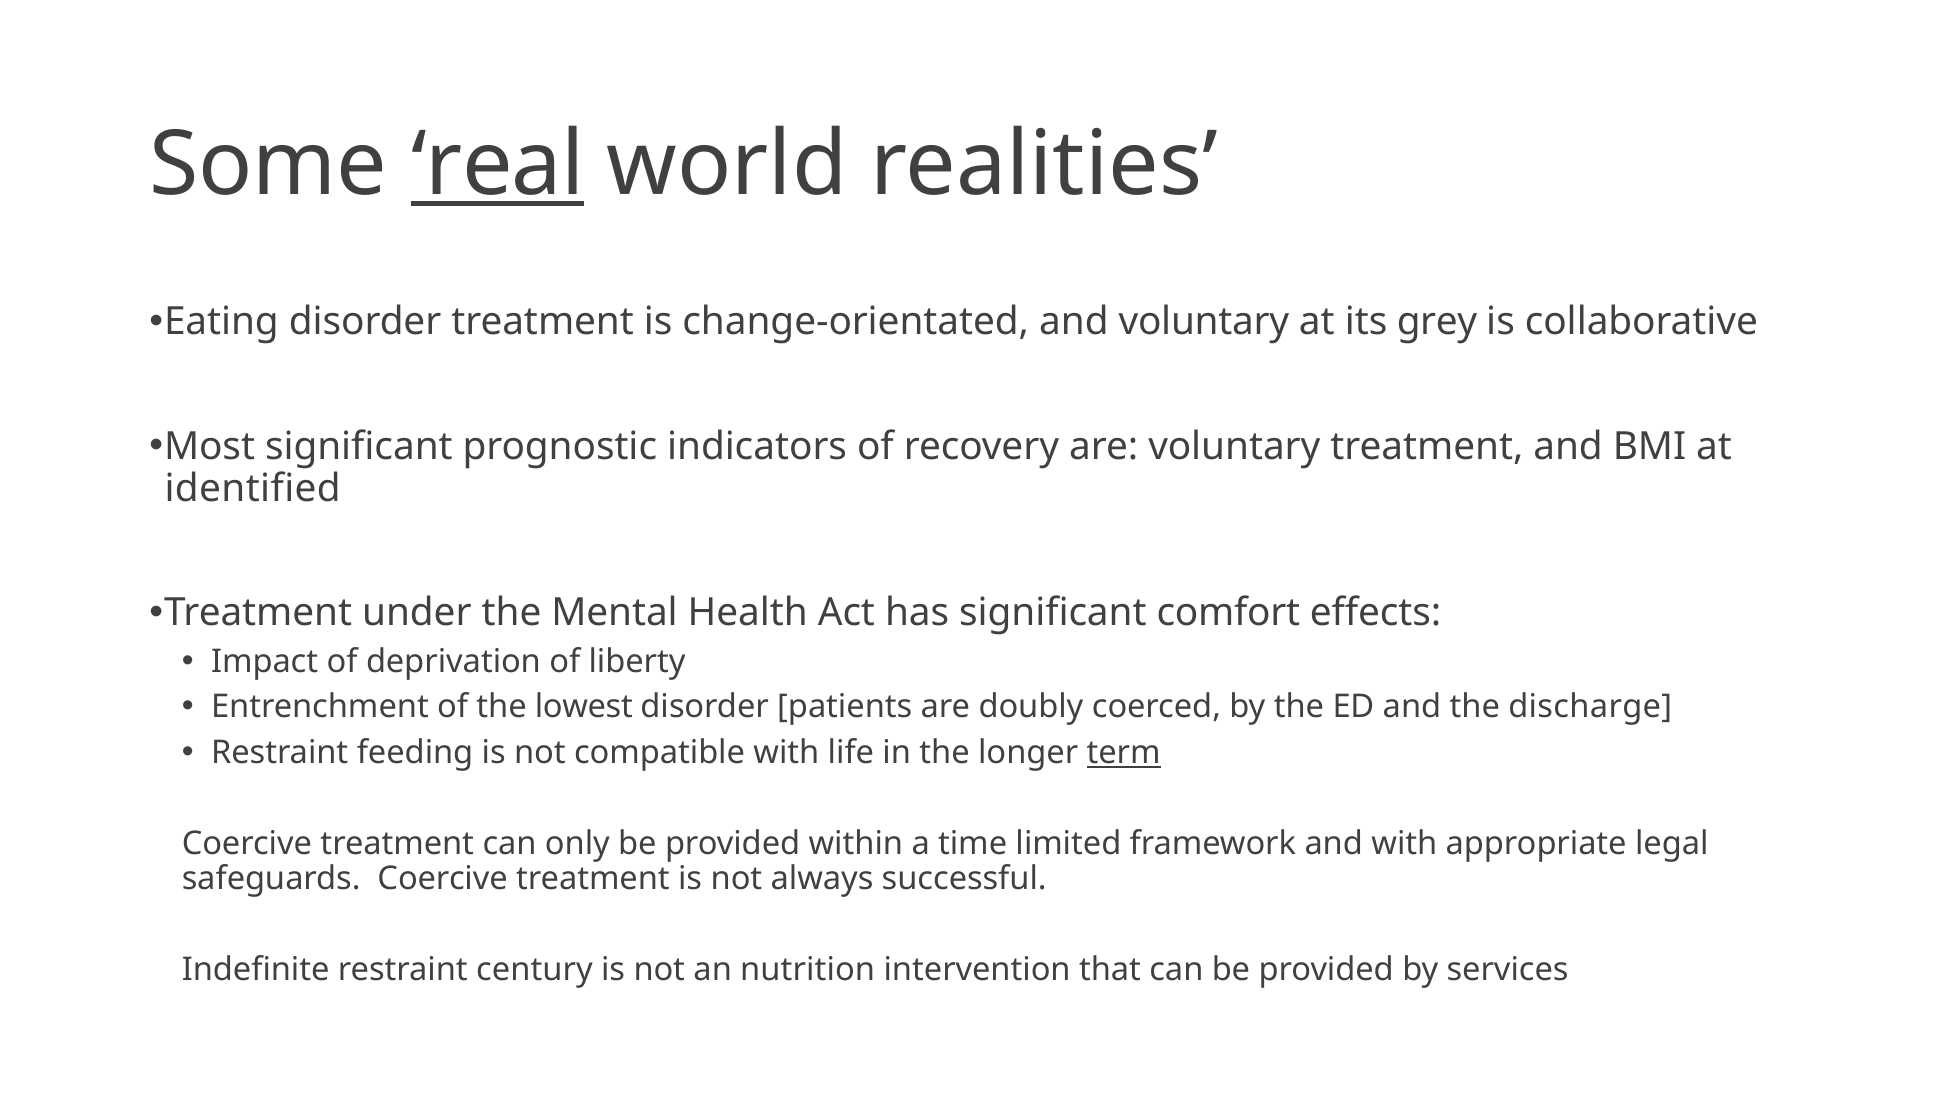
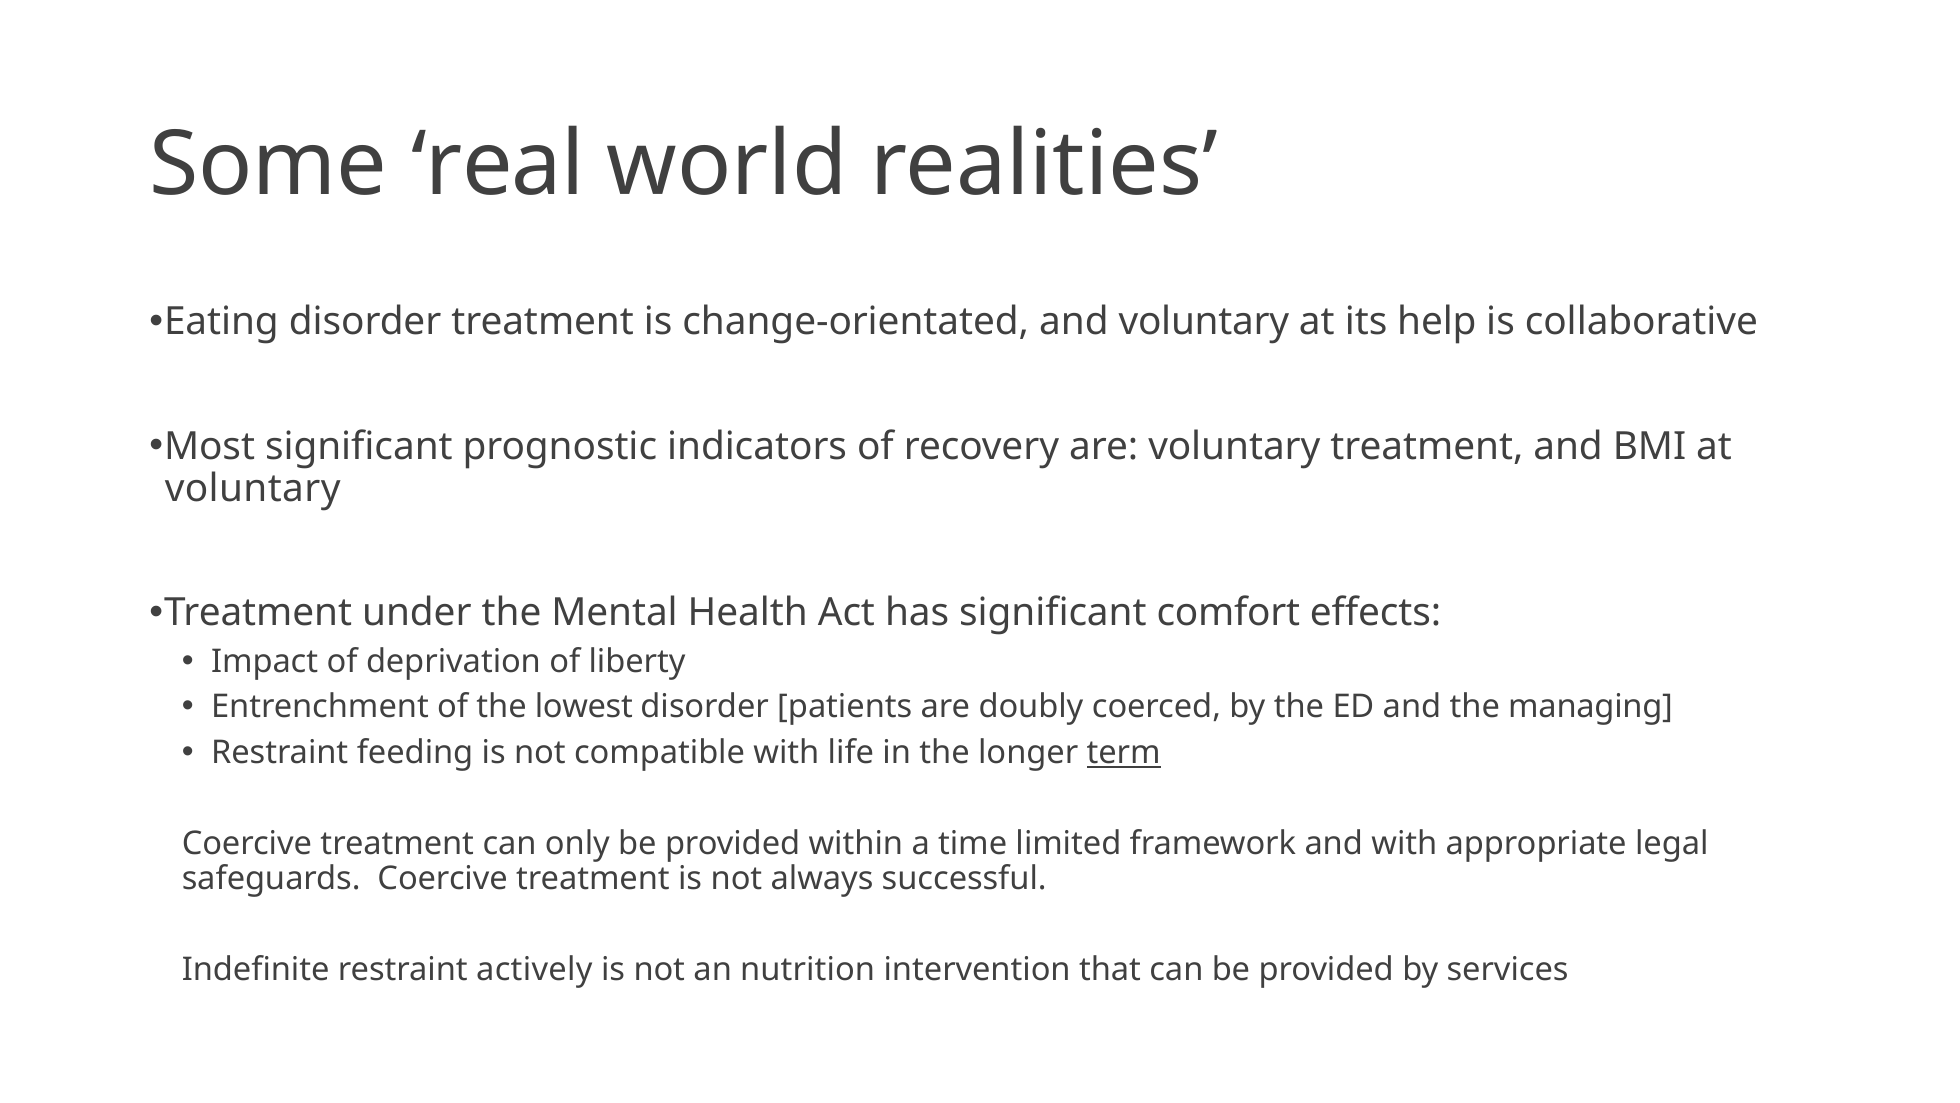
real underline: present -> none (498, 165)
grey: grey -> help (1437, 322)
identified: identified -> voluntary (253, 488)
discharge: discharge -> managing (1591, 707)
century: century -> actively (534, 969)
